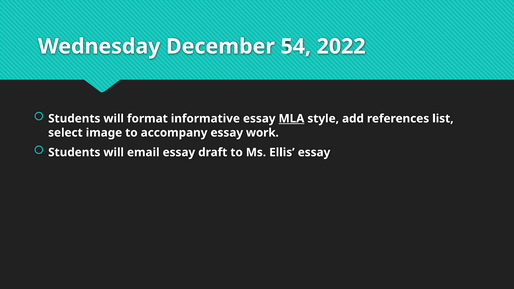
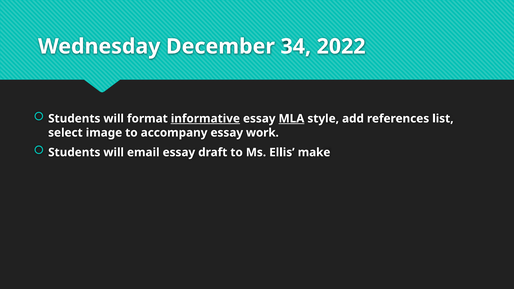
54: 54 -> 34 (296, 46)
informative underline: none -> present (205, 119)
Ellis essay: essay -> make (314, 152)
